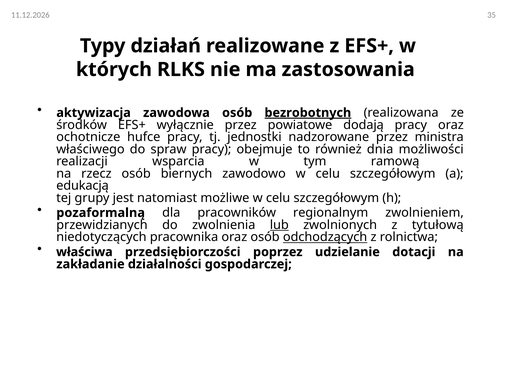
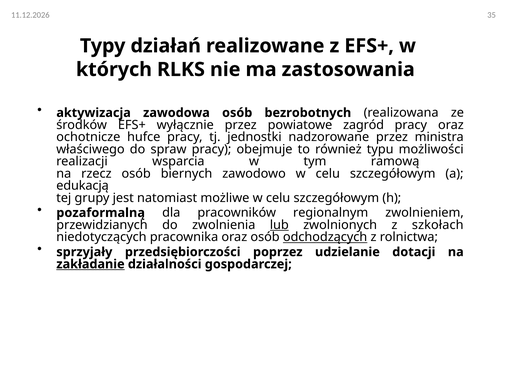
bezrobotnych underline: present -> none (308, 113)
dodają: dodają -> zagród (364, 125)
dnia: dnia -> typu (380, 149)
tytułową: tytułową -> szkołach (438, 225)
właściwa: właściwa -> sprzyjały (84, 252)
zakładanie underline: none -> present (90, 264)
